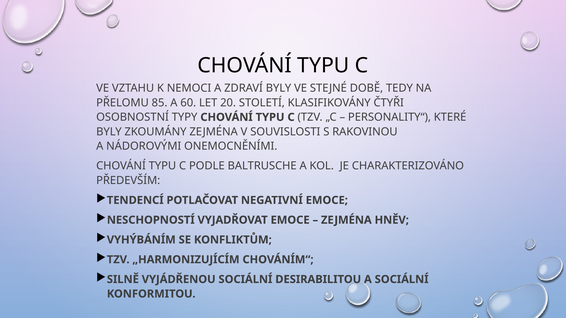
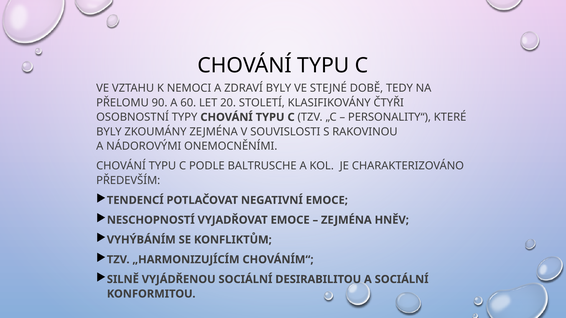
85: 85 -> 90 (160, 103)
